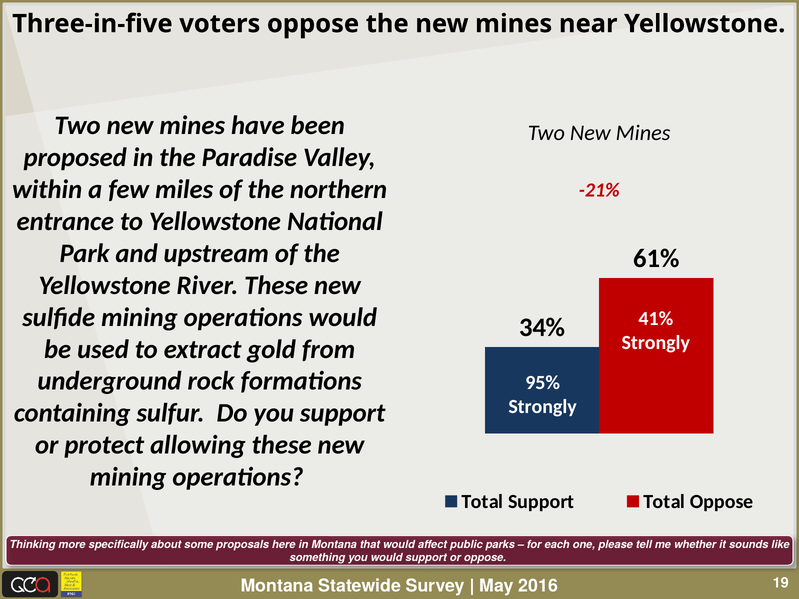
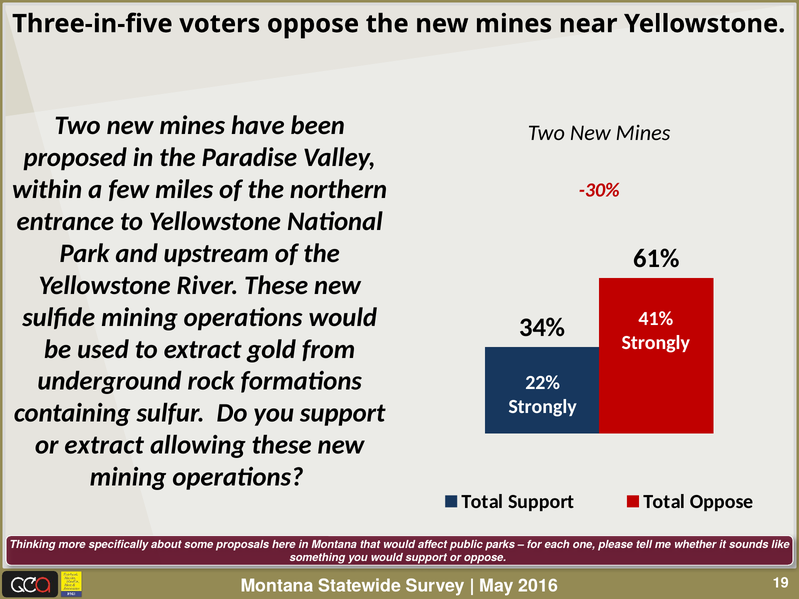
-21%: -21% -> -30% (599, 190)
95%: 95% -> 22% (543, 383)
or protect: protect -> extract (104, 445)
